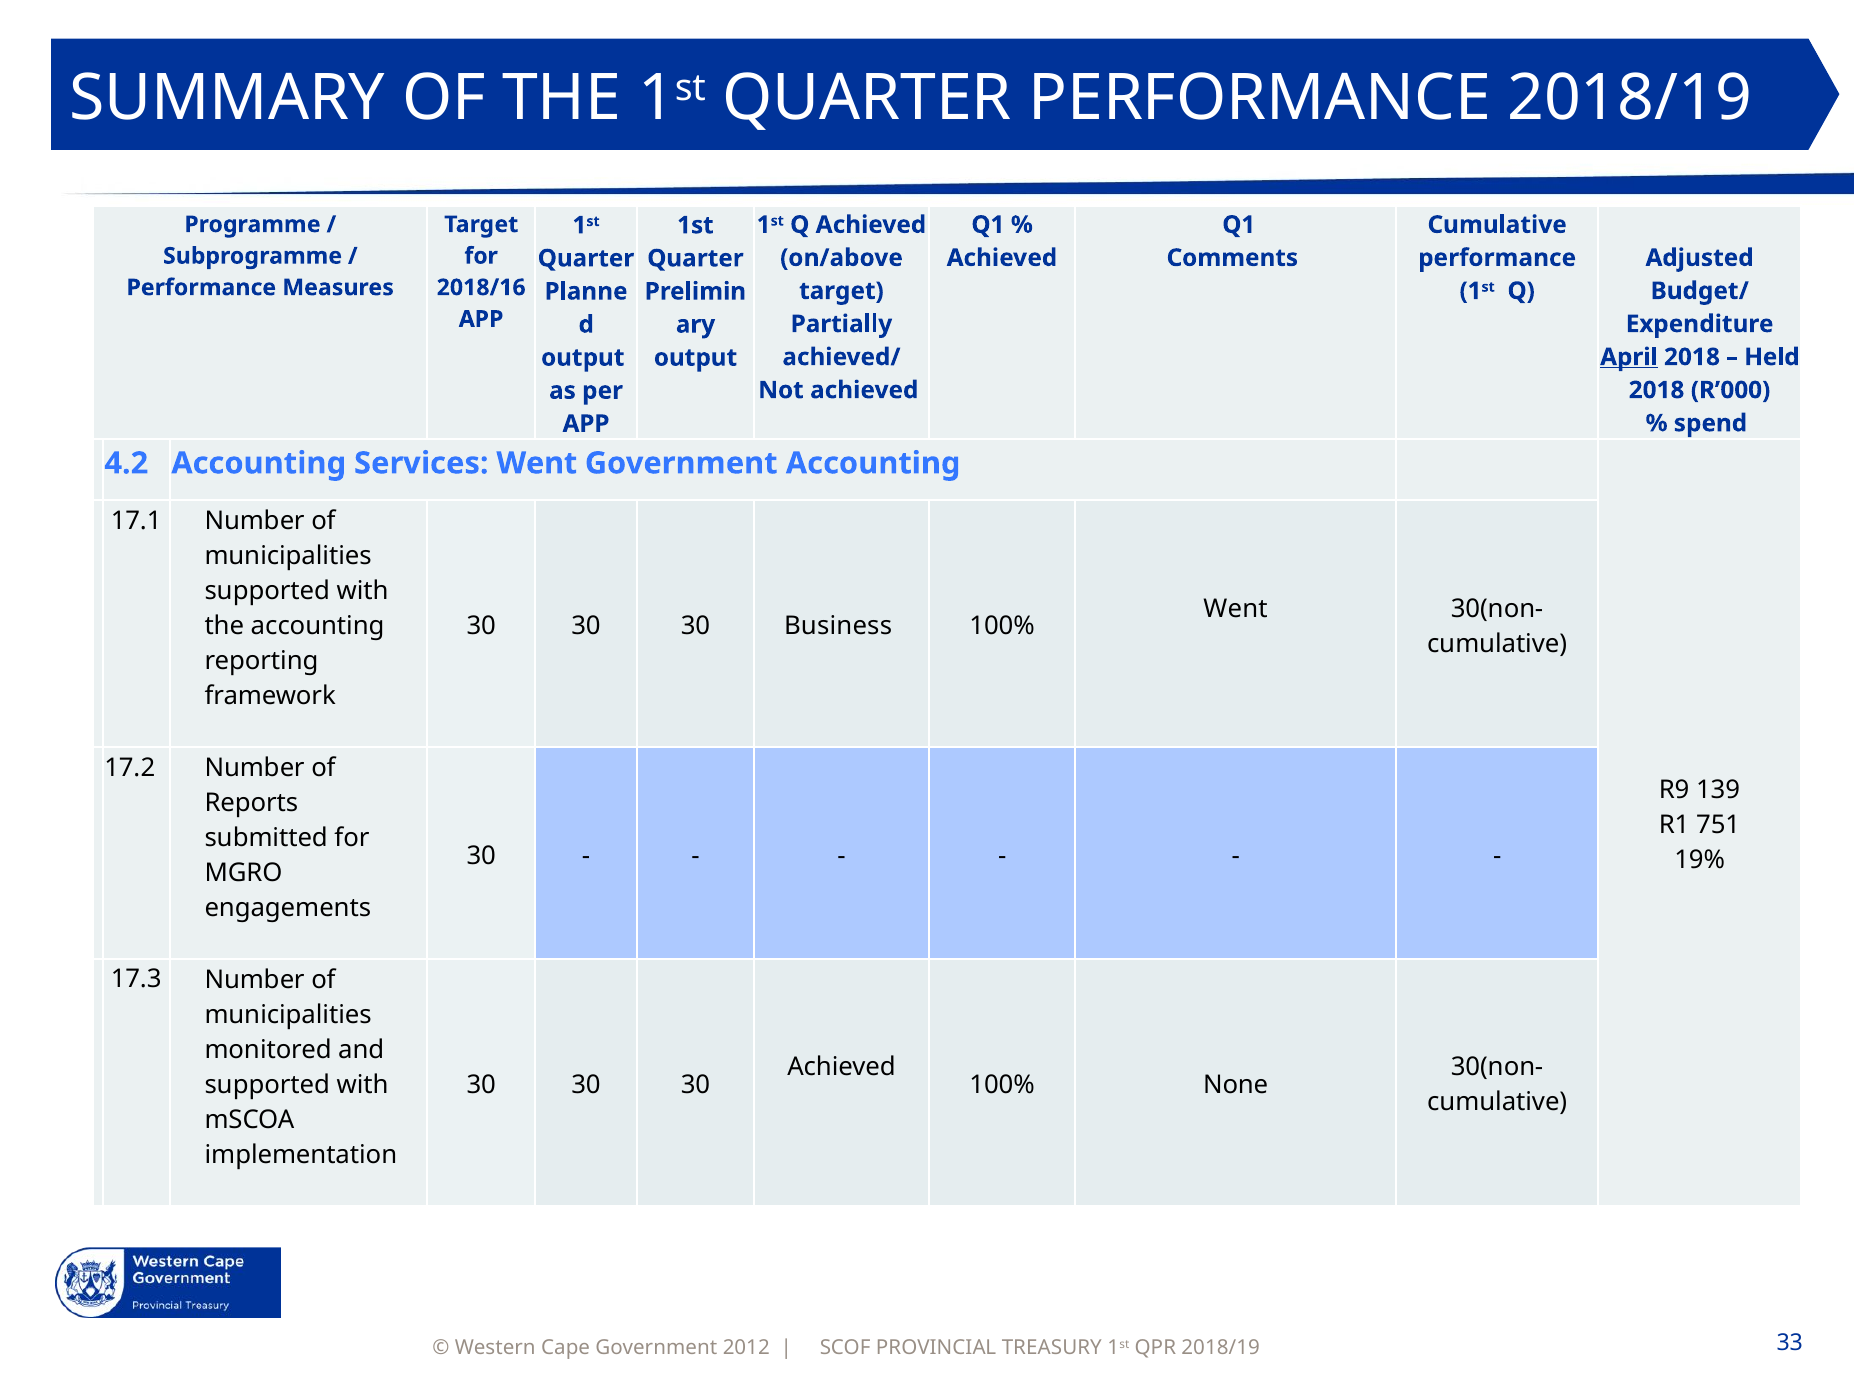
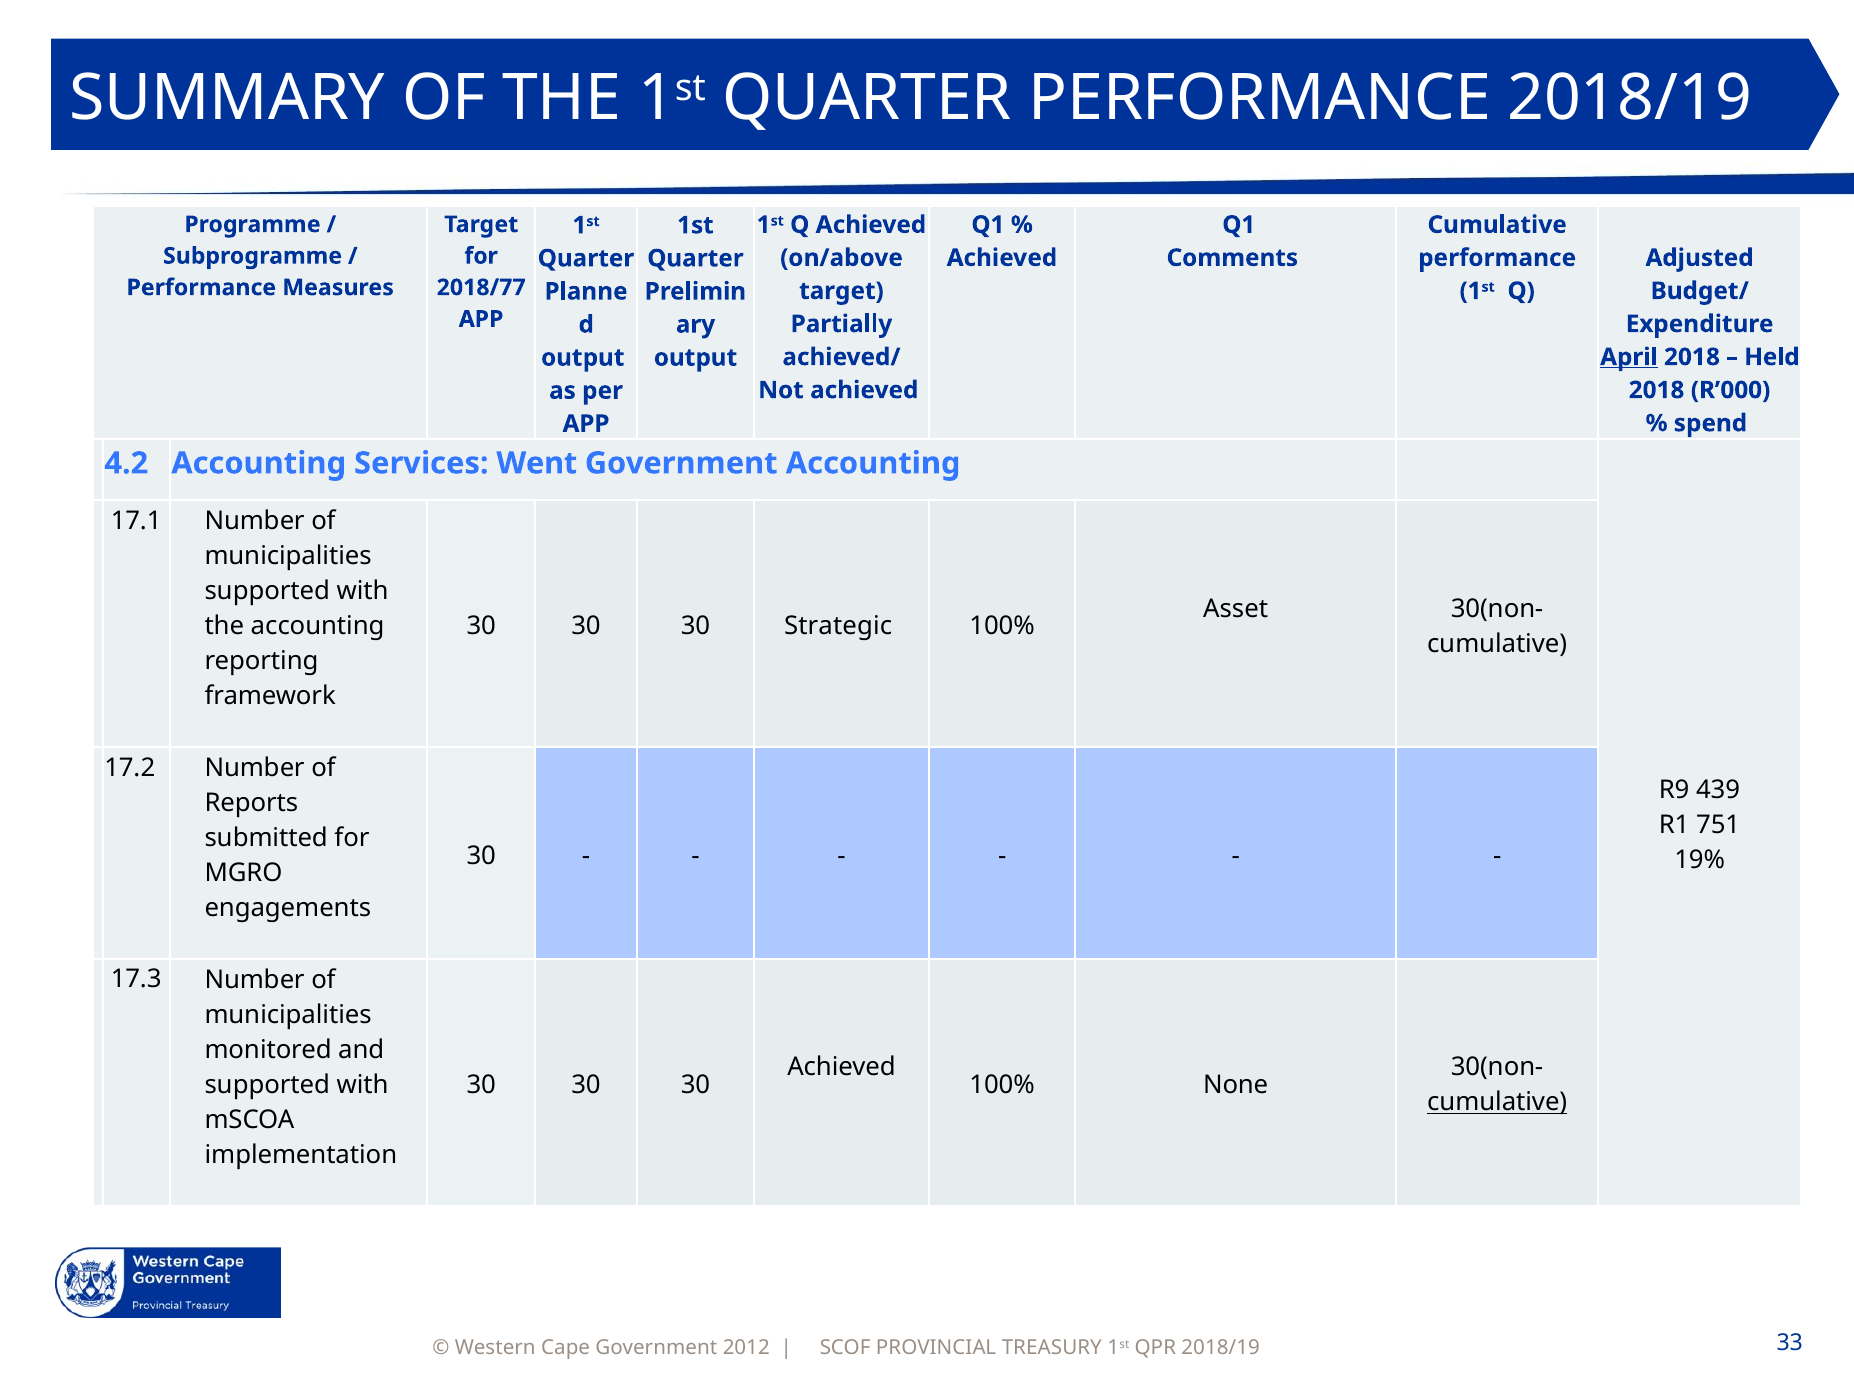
2018/16: 2018/16 -> 2018/77 (481, 287)
Went: Went -> Asset (1236, 609)
Business: Business -> Strategic (838, 626)
139: 139 -> 439 (1718, 789)
cumulative underline: none -> present (1497, 1102)
